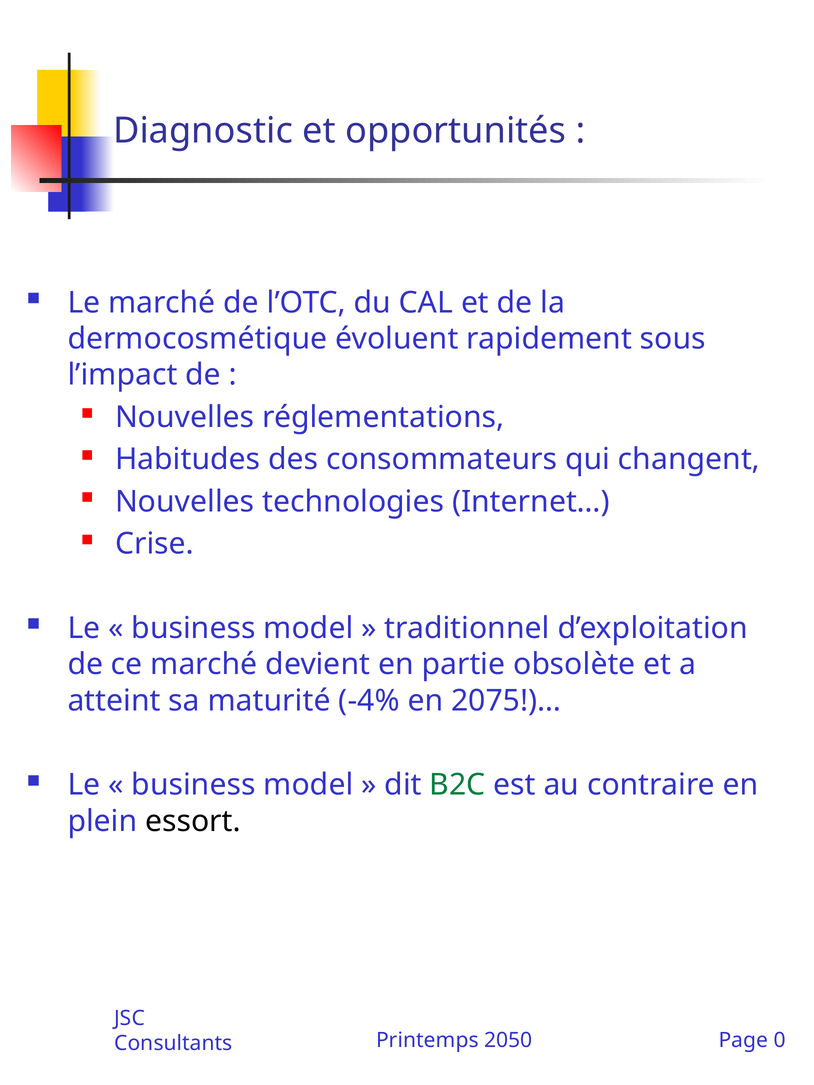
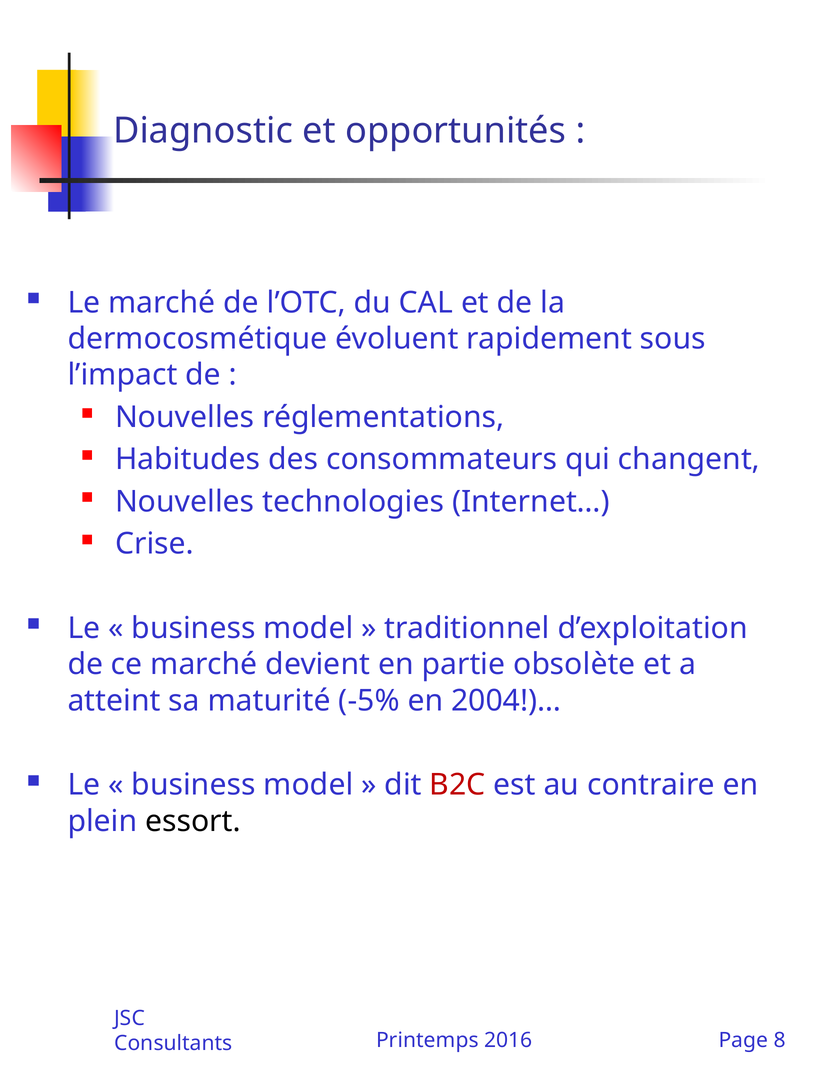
-4%: -4% -> -5% (369, 701)
2075!)…: 2075!)… -> 2004!)… (506, 701)
B2C colour: green -> red (457, 785)
2050: 2050 -> 2016 (508, 1040)
0: 0 -> 8 (780, 1040)
